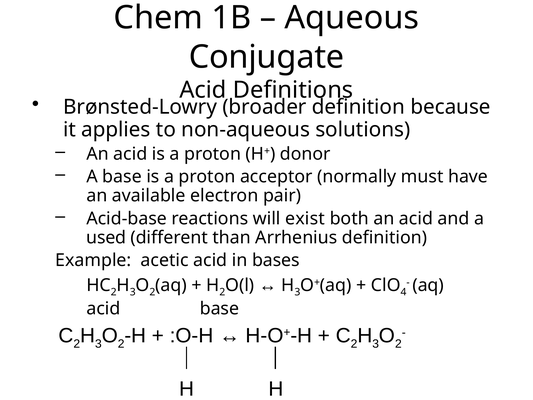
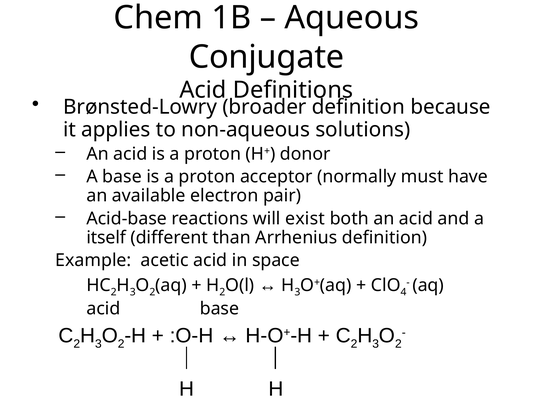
used: used -> itself (106, 238)
bases: bases -> space (276, 260)
